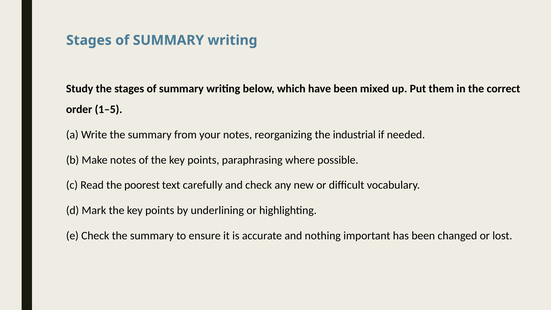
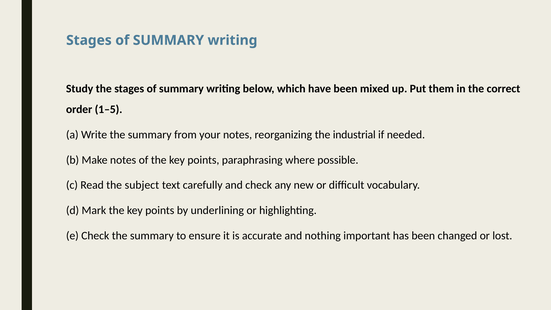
poorest: poorest -> subject (142, 185)
